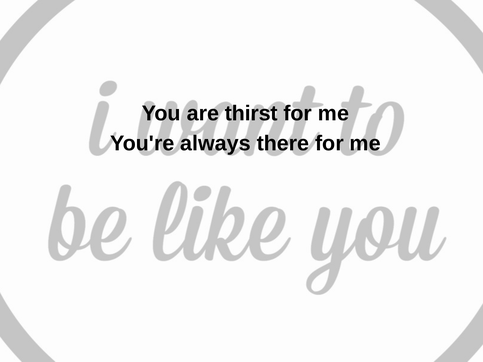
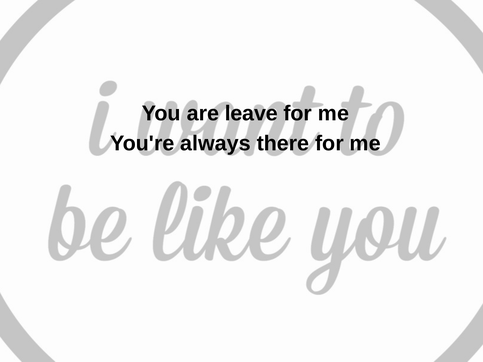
thirst: thirst -> leave (251, 113)
